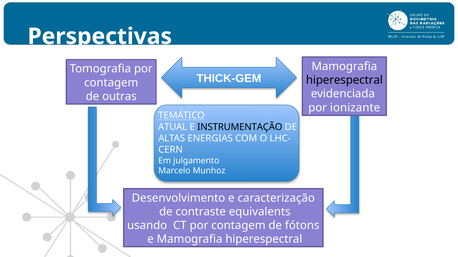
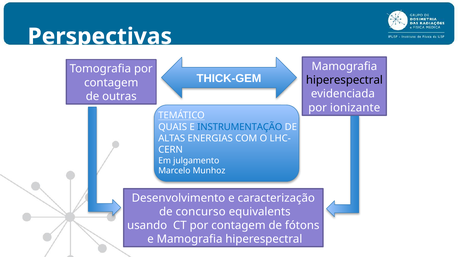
ATUAL: ATUAL -> QUAIS (173, 127)
INSTRUMENTAÇÃO colour: black -> blue (240, 127)
contraste: contraste -> concurso (201, 212)
